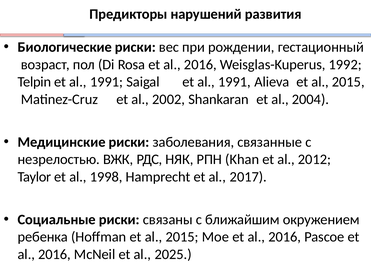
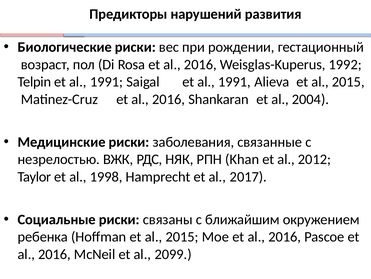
Matinez-Cruz et al 2002: 2002 -> 2016 (169, 99)
2025: 2025 -> 2099 (173, 254)
